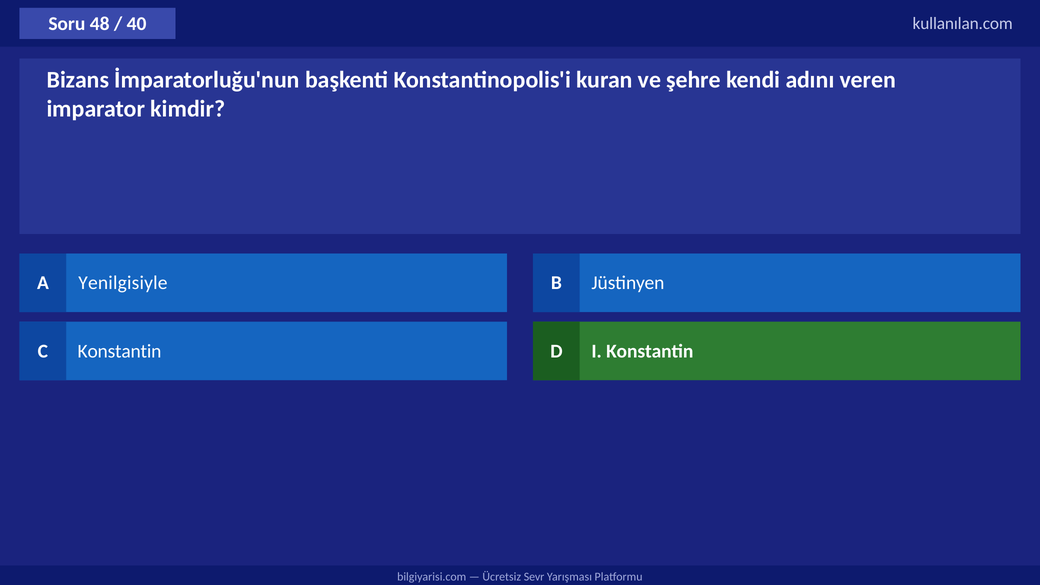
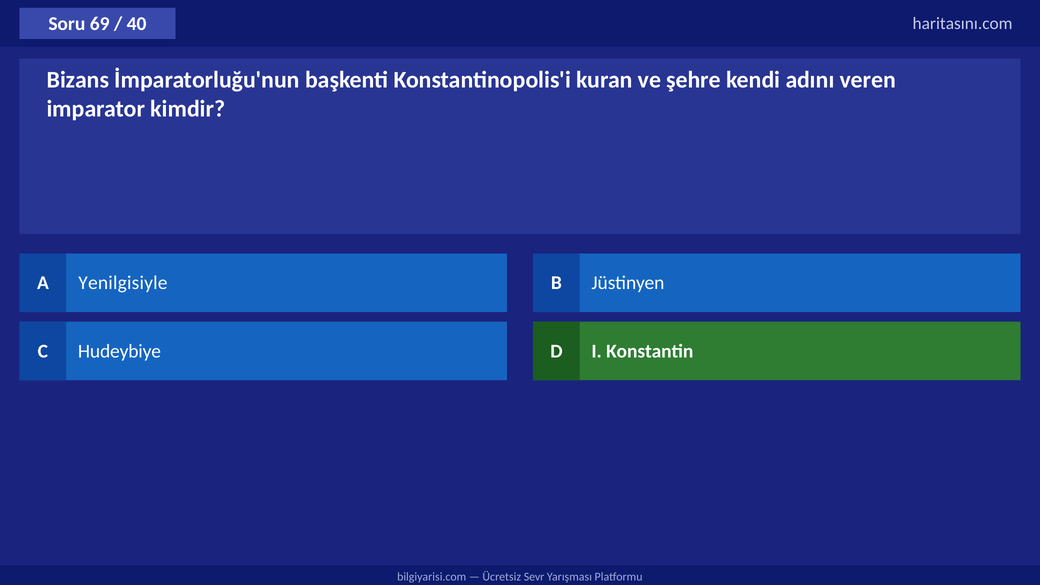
48: 48 -> 69 (100, 24)
kullanılan.com: kullanılan.com -> haritasını.com (963, 24)
C Konstantin: Konstantin -> Hudeybiye (119, 351)
